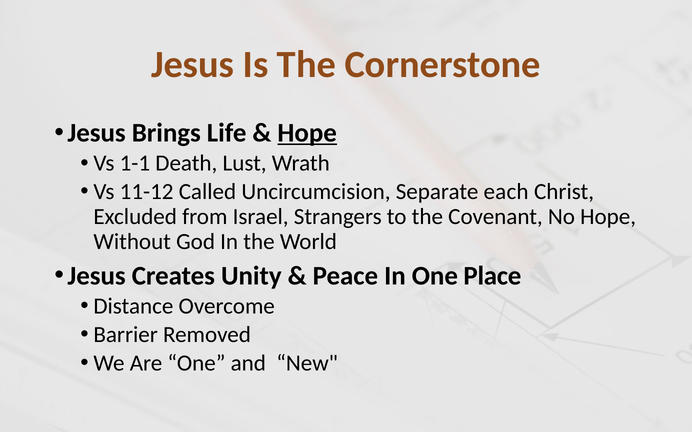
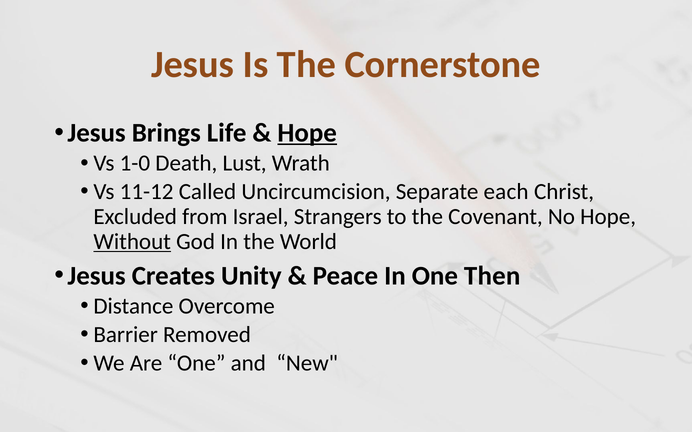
1-1: 1-1 -> 1-0 (135, 164)
Without underline: none -> present (132, 242)
Place: Place -> Then (492, 276)
